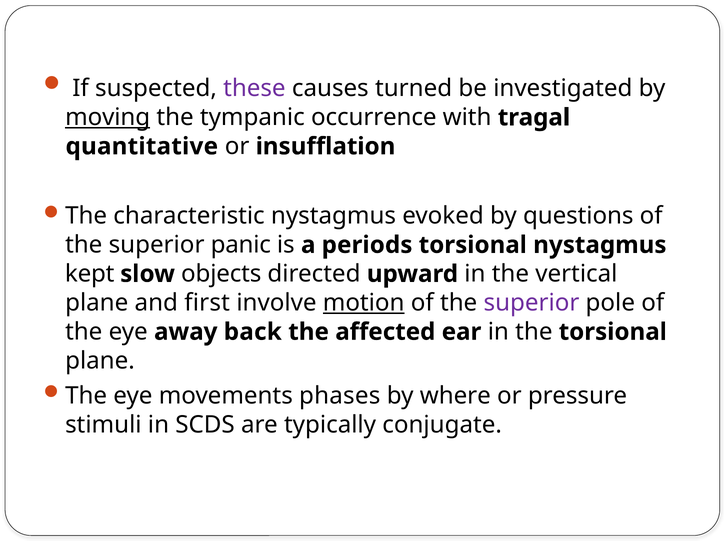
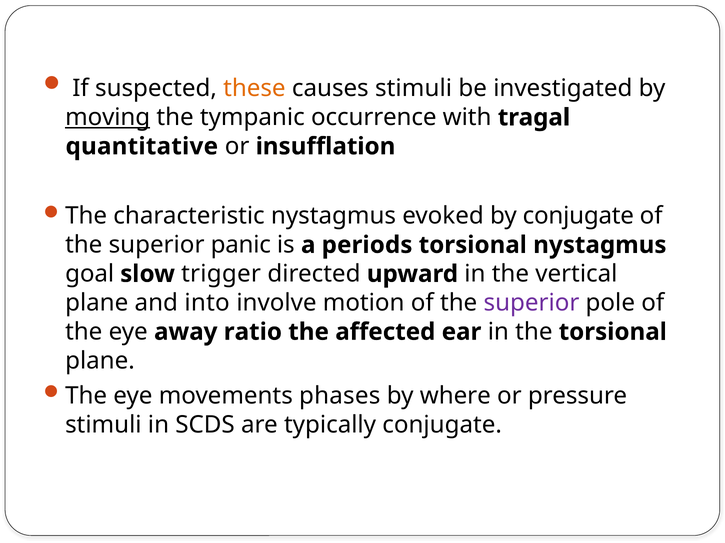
these colour: purple -> orange (254, 88)
causes turned: turned -> stimuli (414, 88)
by questions: questions -> conjugate (578, 216)
kept: kept -> goal (90, 274)
objects: objects -> trigger (221, 274)
first: first -> into (207, 303)
motion underline: present -> none (364, 303)
back: back -> ratio (253, 332)
